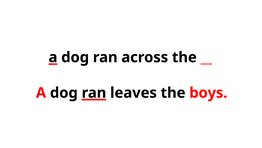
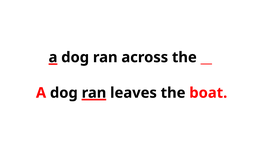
boys: boys -> boat (208, 92)
